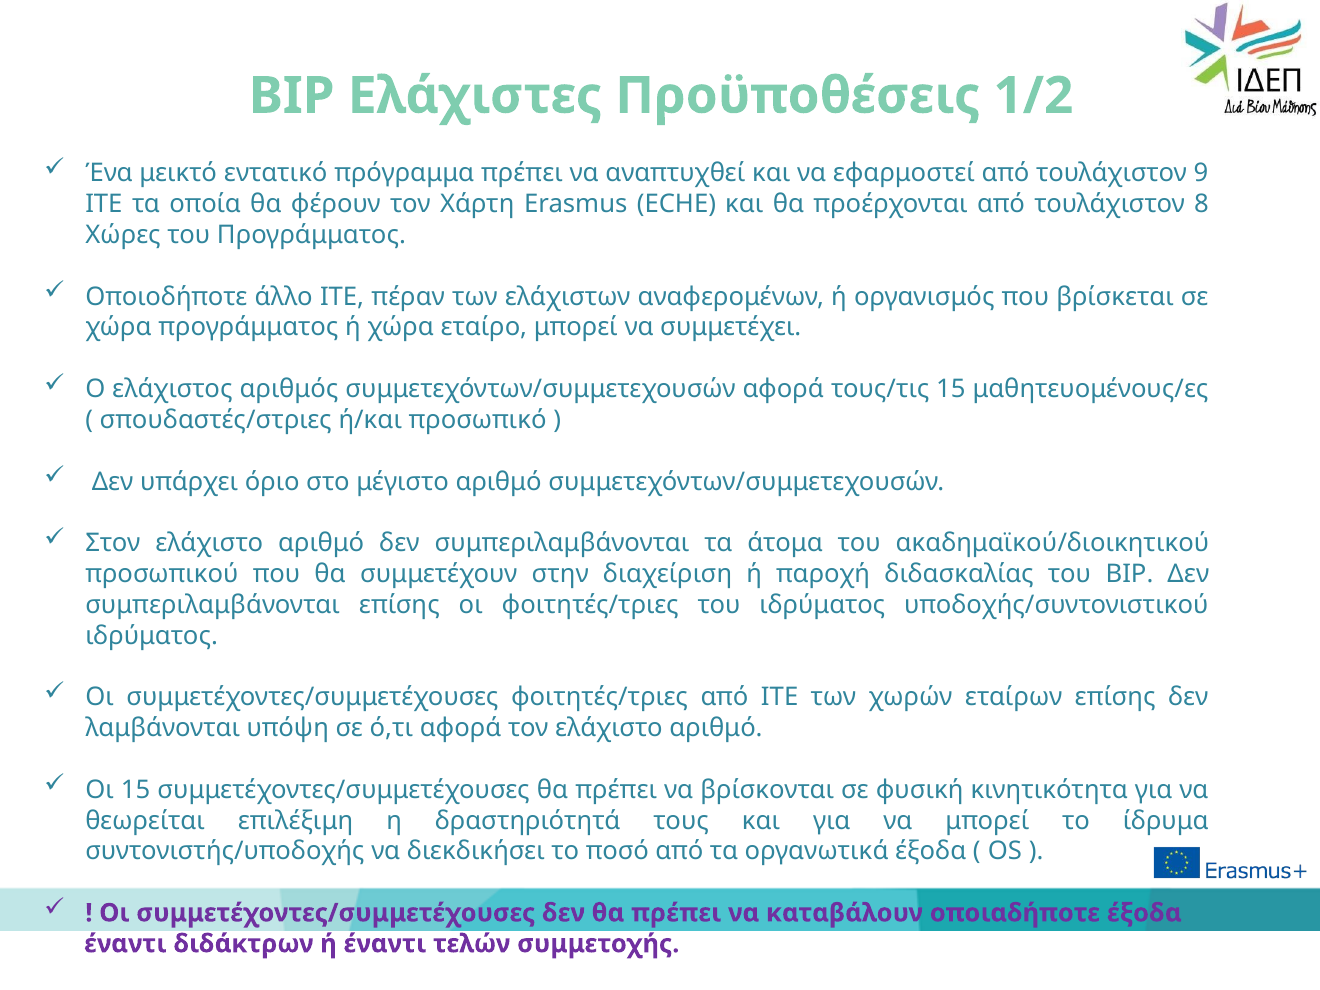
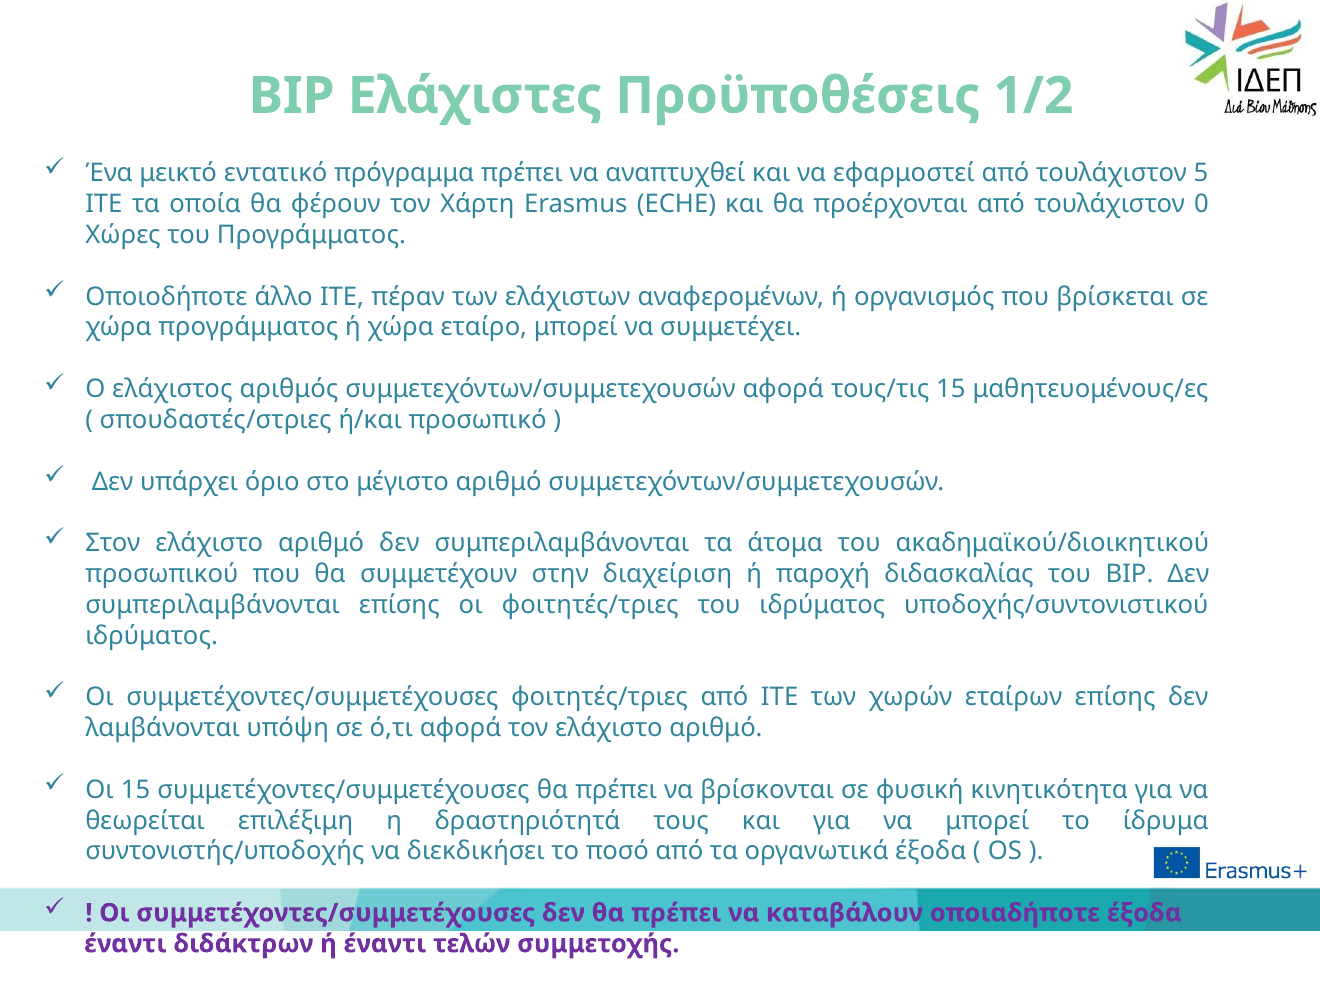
9: 9 -> 5 (1201, 173)
8: 8 -> 0 (1202, 204)
